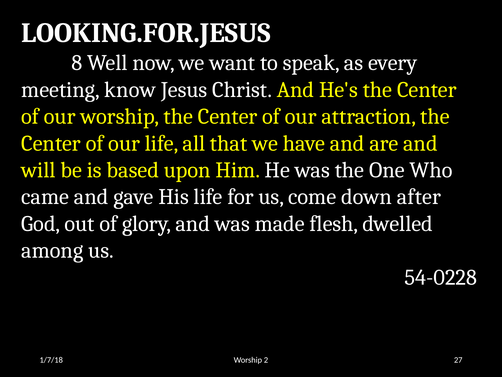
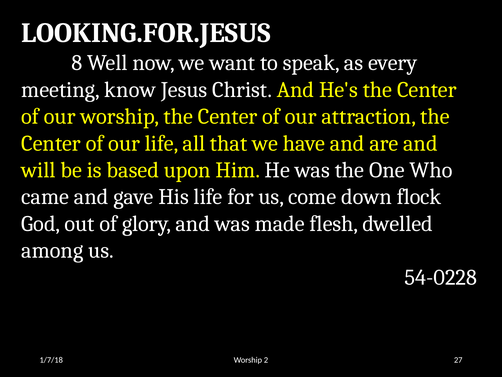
after: after -> flock (419, 197)
